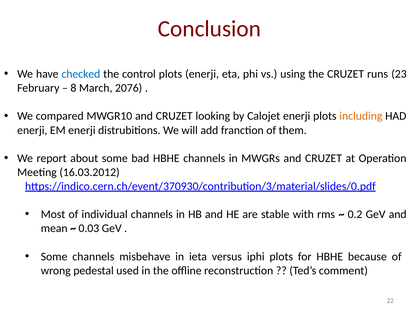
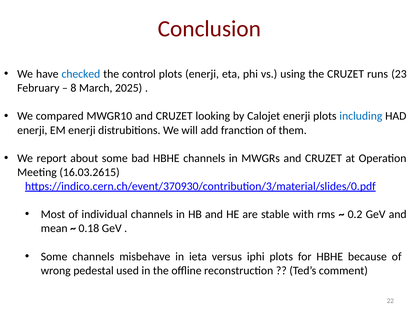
2076: 2076 -> 2025 (129, 88)
including colour: orange -> blue (361, 116)
16.03.2012: 16.03.2012 -> 16.03.2615 (90, 172)
0.03: 0.03 -> 0.18 (89, 228)
